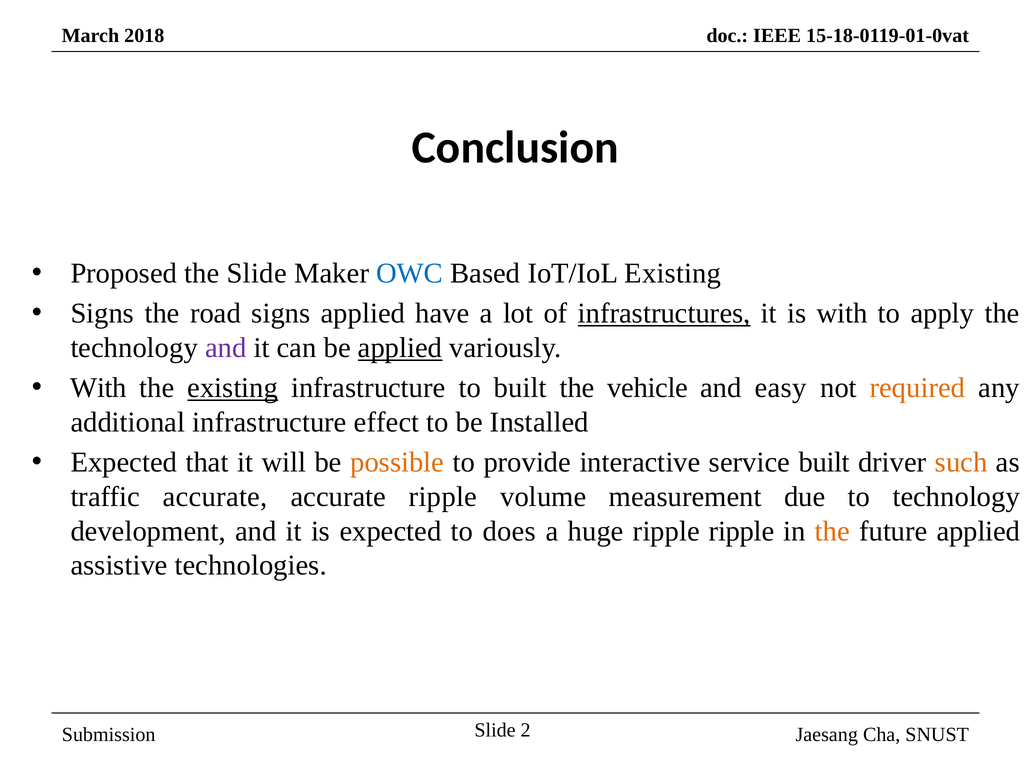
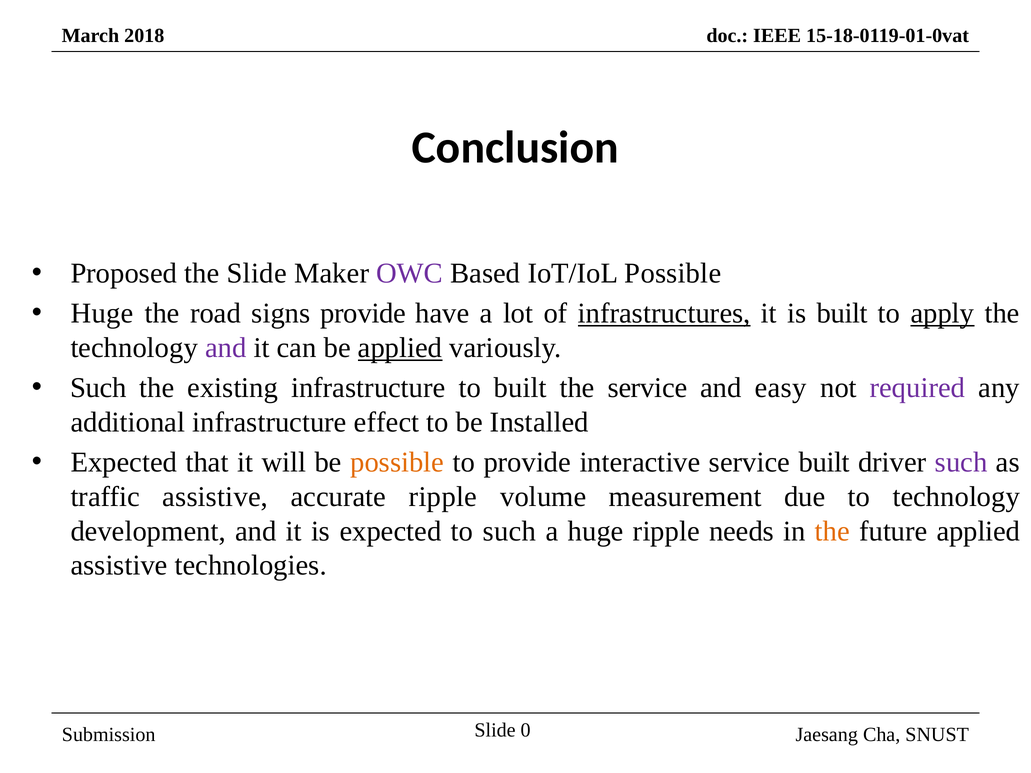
OWC colour: blue -> purple (410, 273)
IoT/IoL Existing: Existing -> Possible (673, 273)
Signs: Signs -> Huge (102, 314)
signs applied: applied -> provide (363, 314)
is with: with -> built (842, 314)
apply underline: none -> present (942, 314)
With: With -> Such (99, 388)
existing underline: present -> none (233, 388)
the vehicle: vehicle -> service (647, 388)
required colour: orange -> purple (917, 388)
such colour: orange -> purple (961, 463)
traffic accurate: accurate -> assistive (215, 497)
to does: does -> such (509, 531)
ripple ripple: ripple -> needs (742, 531)
2: 2 -> 0 (526, 730)
